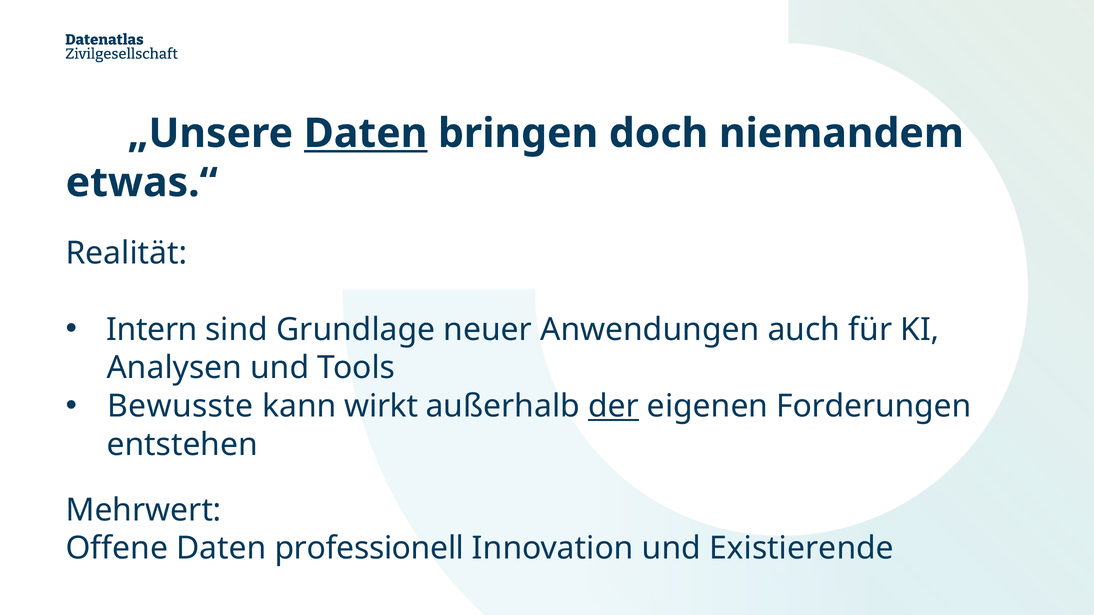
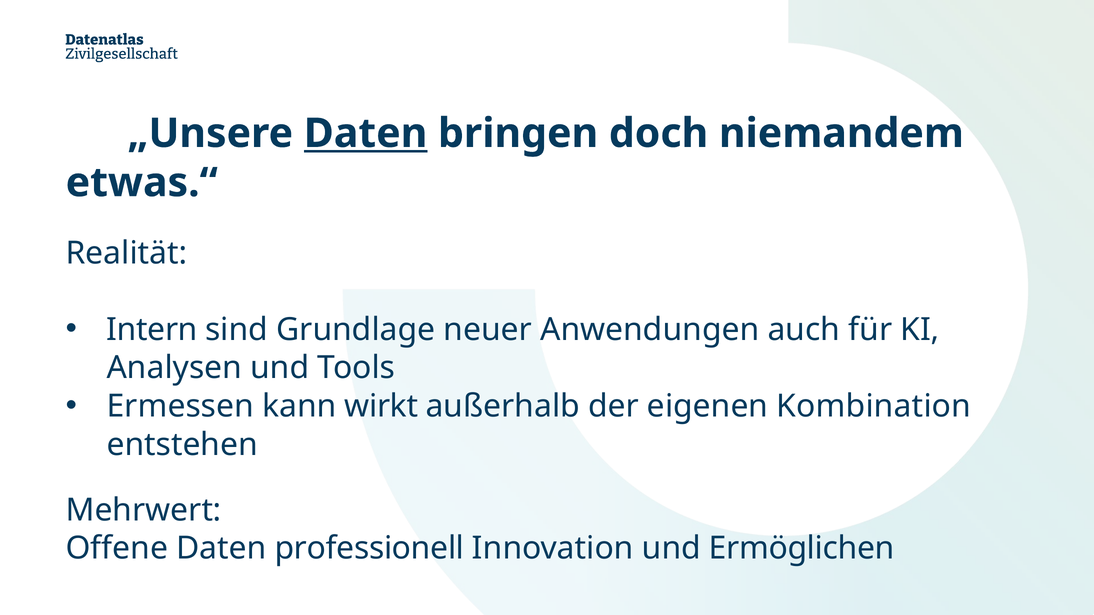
Bewusste: Bewusste -> Ermessen (180, 406)
der underline: present -> none (613, 406)
Forderungen: Forderungen -> Kombination (874, 406)
Existierende: Existierende -> Ermöglichen (802, 549)
